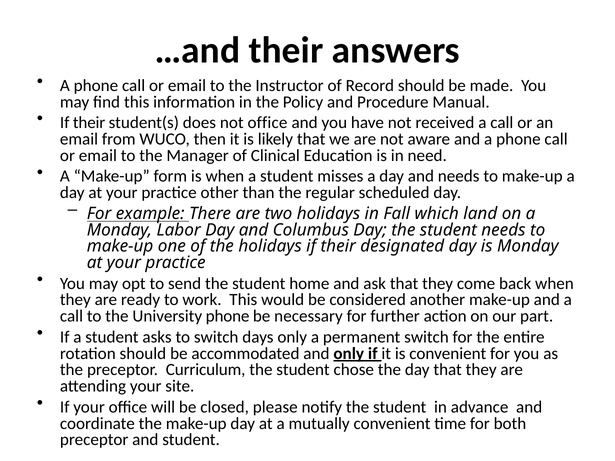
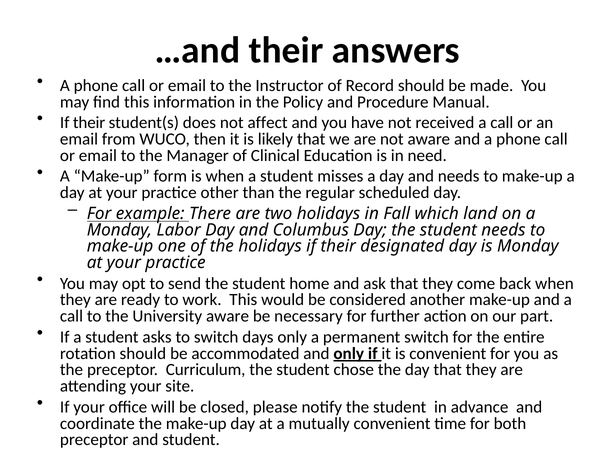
not office: office -> affect (268, 123)
University phone: phone -> aware (228, 316)
